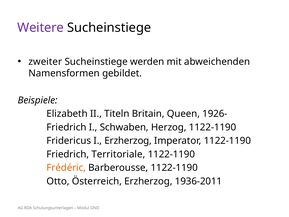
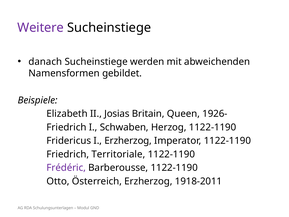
zweiter: zweiter -> danach (45, 62)
Titeln: Titeln -> Josias (117, 114)
Frédéric colour: orange -> purple (66, 168)
1936-2011: 1936-2011 -> 1918-2011 (199, 181)
